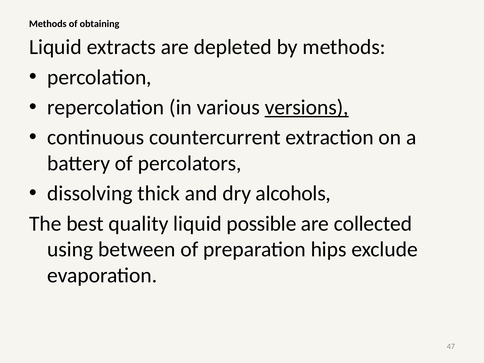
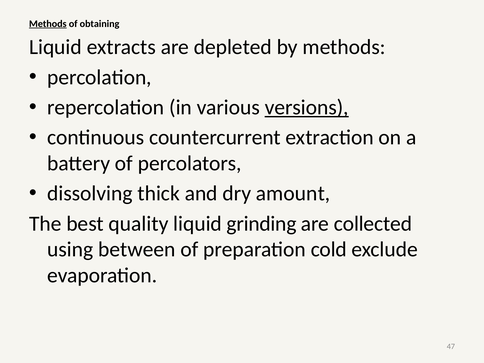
Methods underline: none -> present (48, 24)
alcohols: alcohols -> amount (293, 194)
possible: possible -> grinding (261, 224)
hips: hips -> cold (329, 249)
